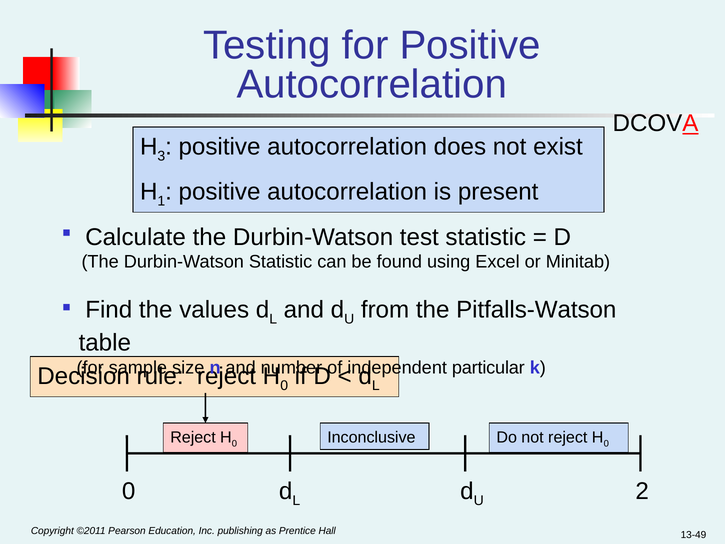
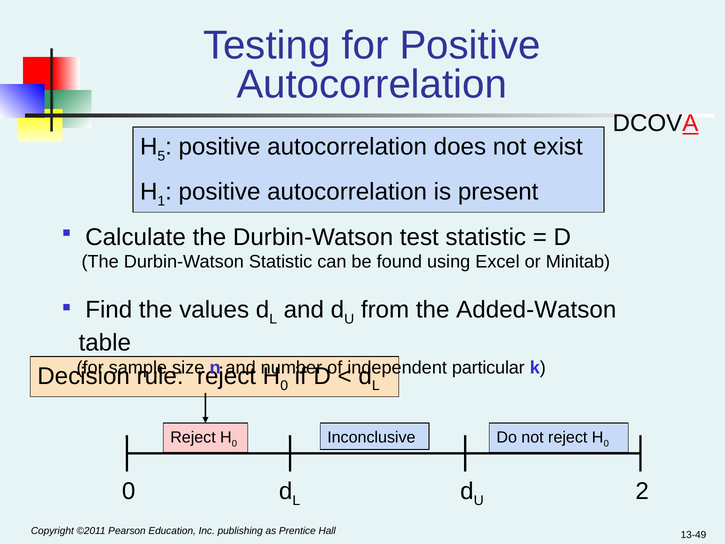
3: 3 -> 5 (161, 156)
Pitfalls-Watson: Pitfalls-Watson -> Added-Watson (536, 310)
